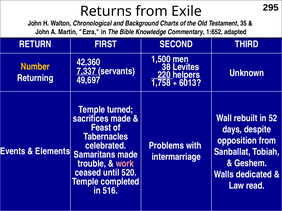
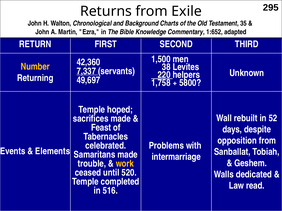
6013: 6013 -> 5800 (190, 83)
turned: turned -> hoped (120, 110)
work colour: pink -> yellow (125, 164)
